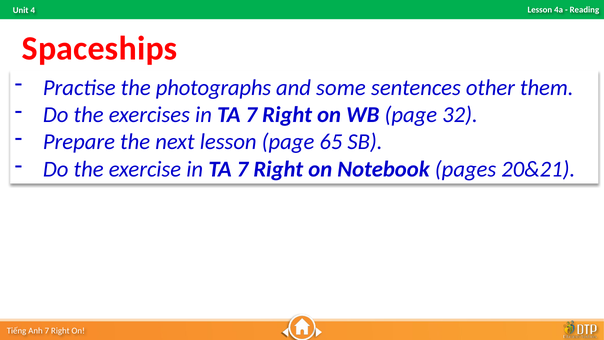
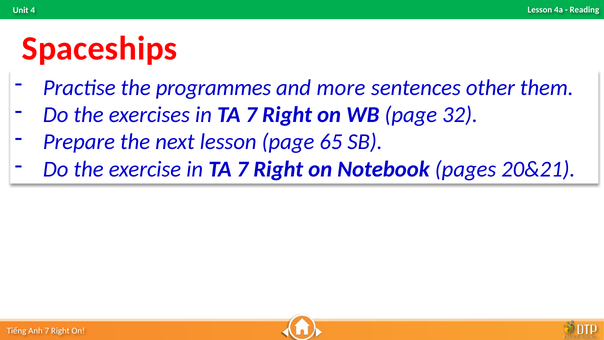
photographs: photographs -> programmes (214, 88)
some: some -> more (341, 88)
